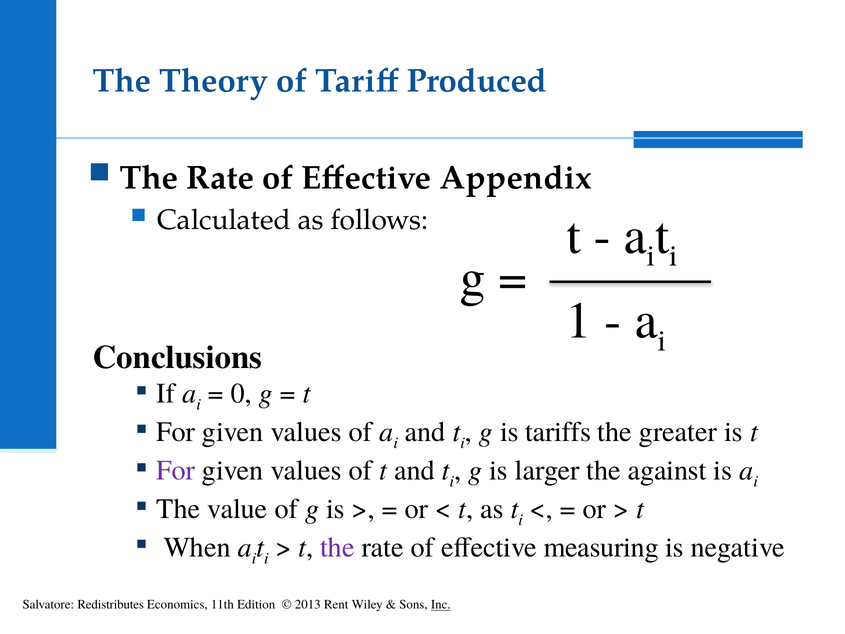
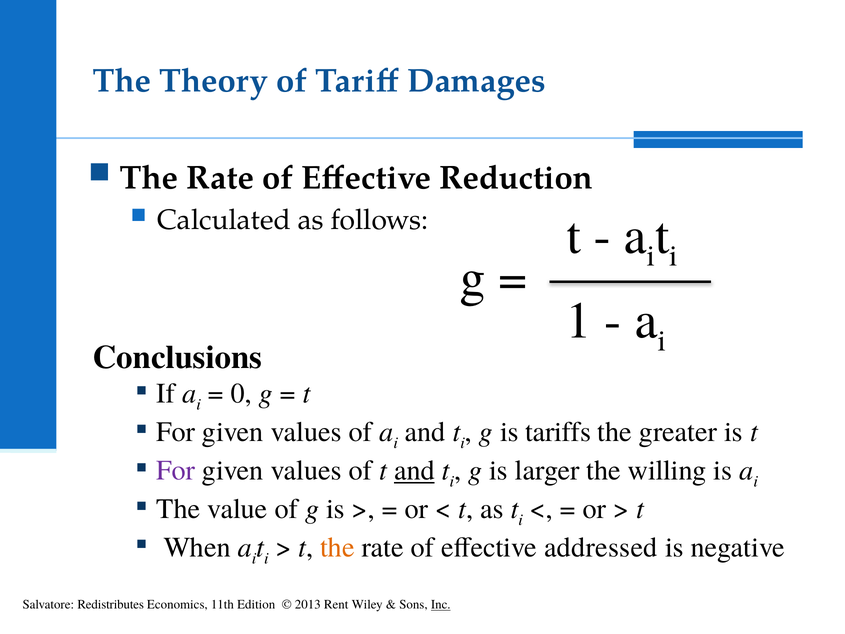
Produced: Produced -> Damages (477, 81)
Appendix: Appendix -> Reduction (516, 178)
and underline: none -> present (414, 470)
against: against -> willing (667, 470)
the colour: purple -> orange (337, 547)
measuring: measuring -> addressed (601, 547)
